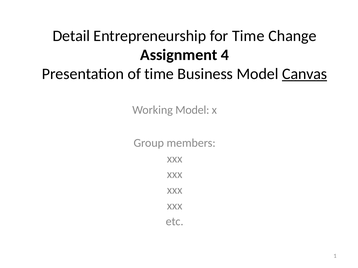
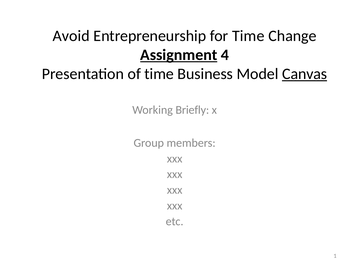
Detail: Detail -> Avoid (71, 36)
Assignment underline: none -> present (179, 55)
Working Model: Model -> Briefly (192, 110)
